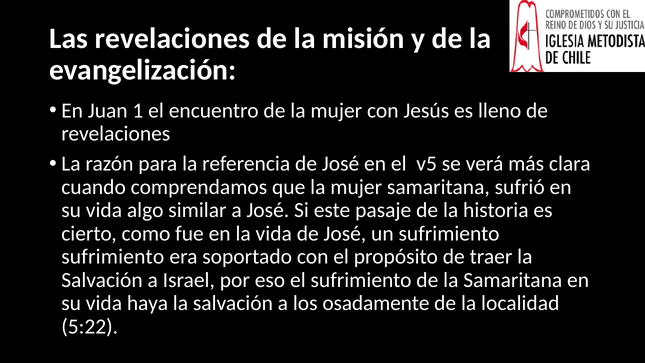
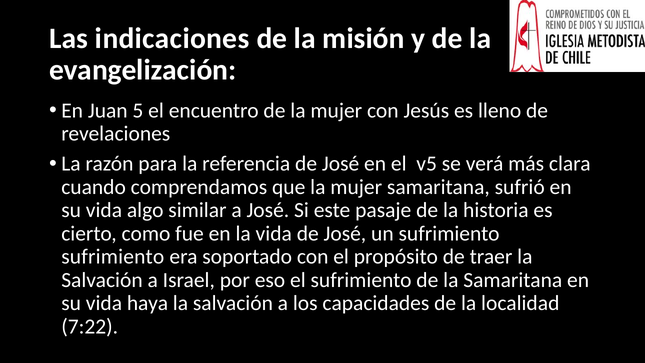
Las revelaciones: revelaciones -> indicaciones (172, 38)
1: 1 -> 5 (138, 110)
osadamente: osadamente -> capacidades (376, 303)
5:22: 5:22 -> 7:22 (90, 326)
